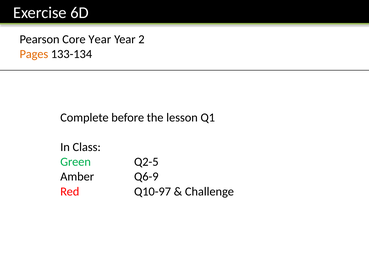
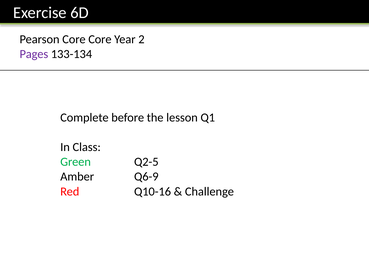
Core Year: Year -> Core (100, 39)
Pages colour: orange -> purple (34, 54)
Q10-97: Q10-97 -> Q10-16 (153, 191)
